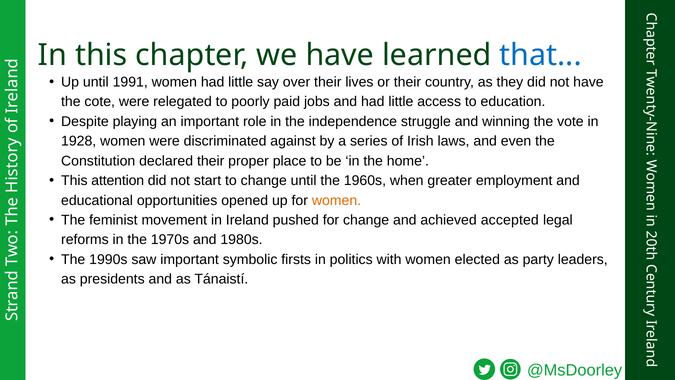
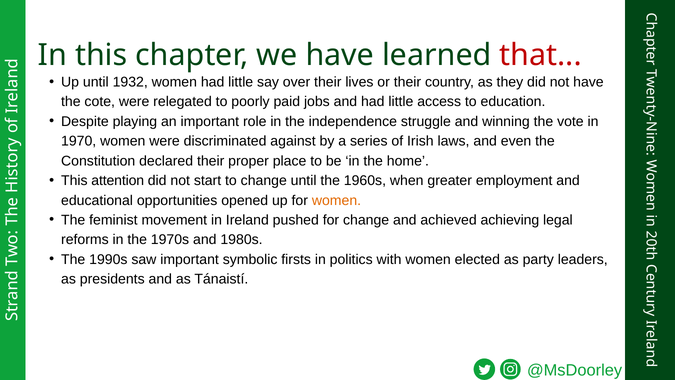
that colour: blue -> red (541, 55)
1991: 1991 -> 1932 (130, 82)
1928: 1928 -> 1970 (79, 141)
accepted: accepted -> achieving (510, 220)
